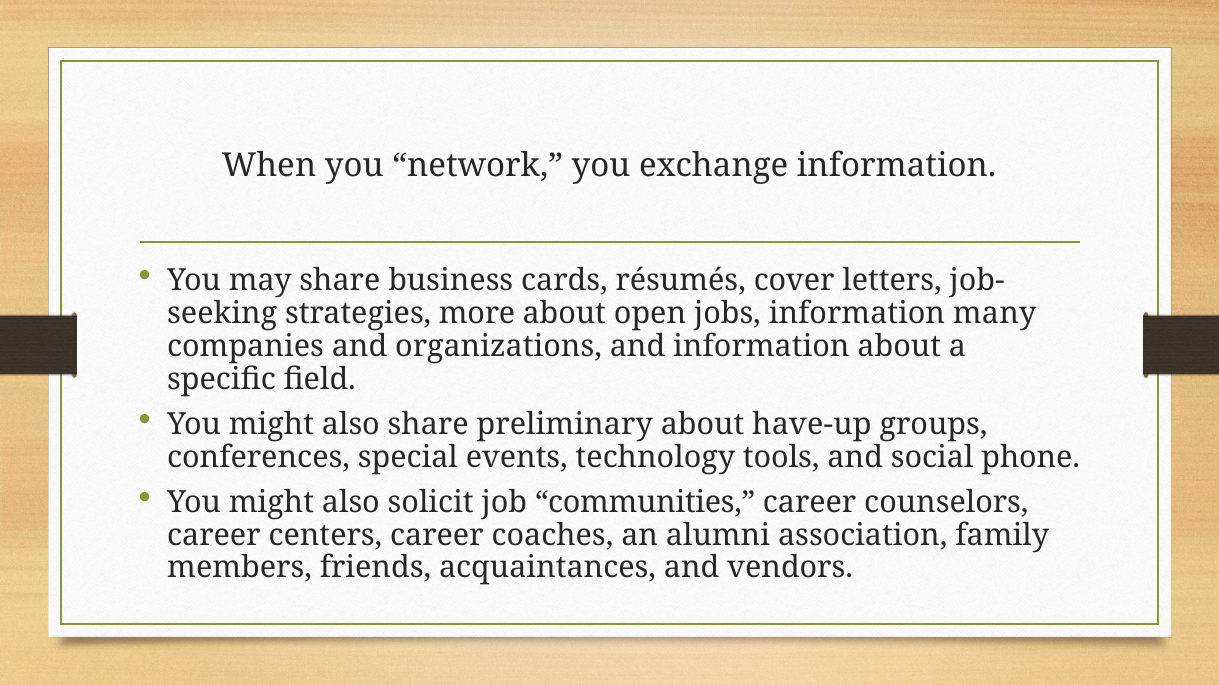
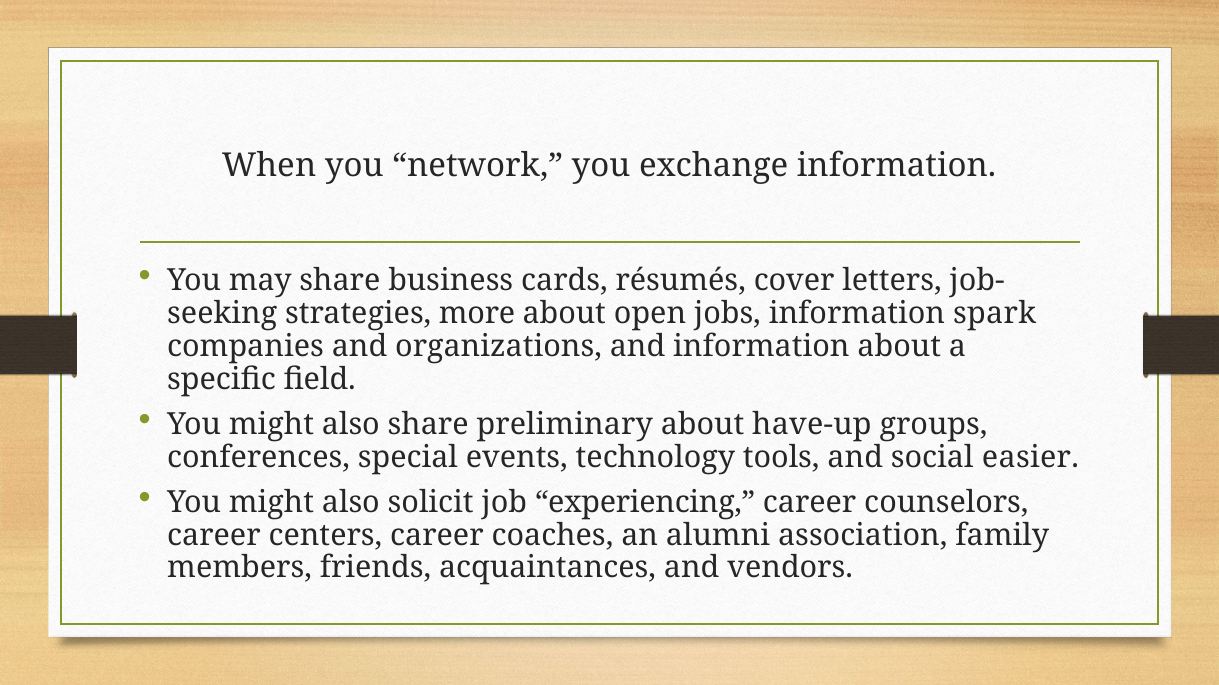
many: many -> spark (995, 314)
phone: phone -> easier (1030, 457)
communities: communities -> experiencing (645, 503)
